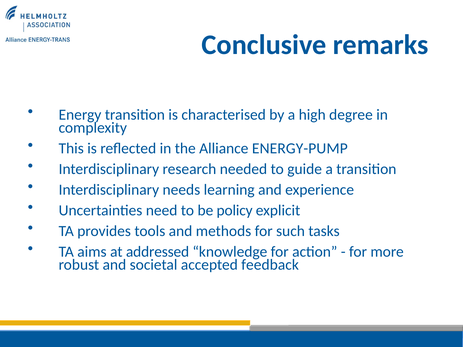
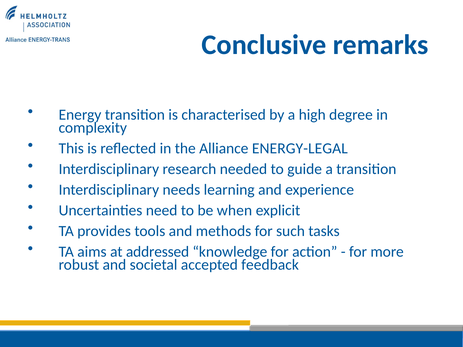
ENERGY-PUMP: ENERGY-PUMP -> ENERGY-LEGAL (300, 148)
policy: policy -> when (234, 210)
